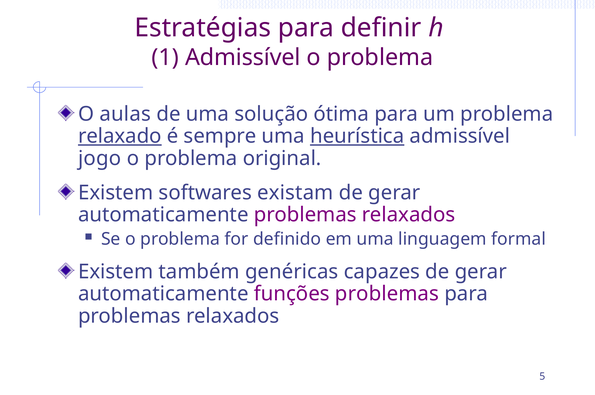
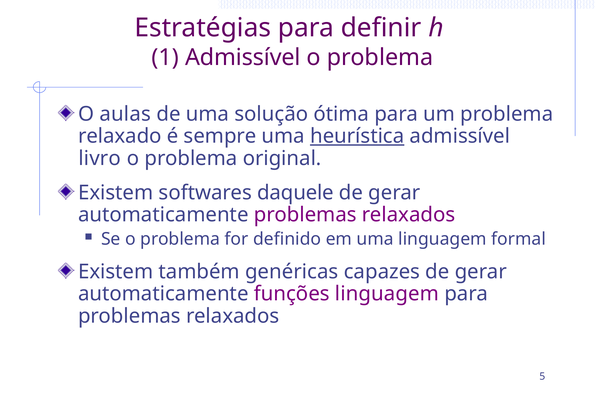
relaxado underline: present -> none (120, 136)
jogo: jogo -> livro (100, 158)
existam: existam -> daquele (296, 193)
funções problemas: problemas -> linguagem (387, 294)
